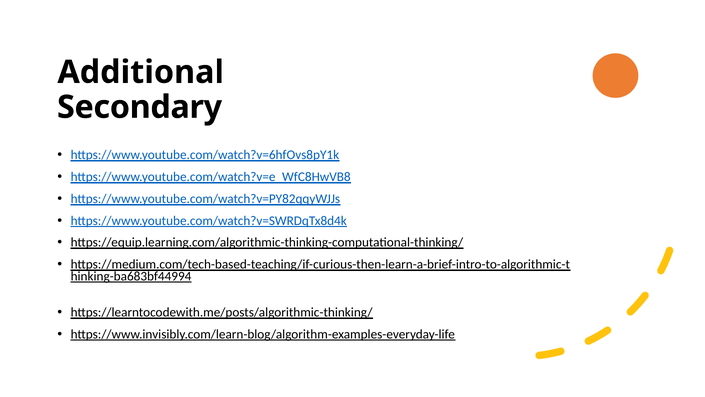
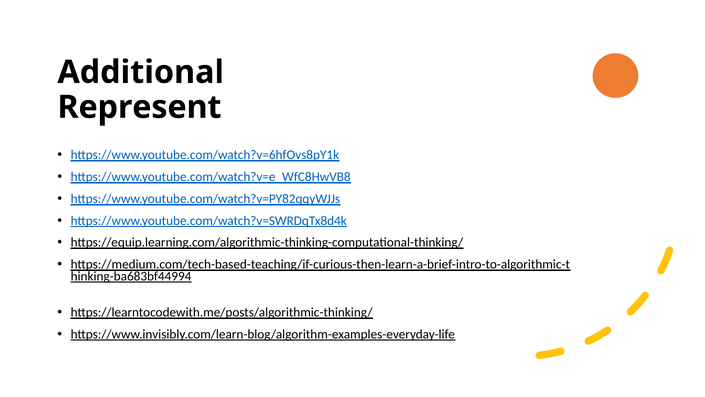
Secondary: Secondary -> Represent (139, 107)
